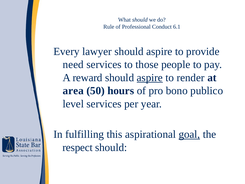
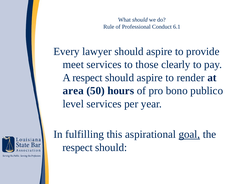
need: need -> meet (73, 64)
people: people -> clearly (176, 64)
A reward: reward -> respect (88, 78)
aspire underline: present -> none (150, 78)
